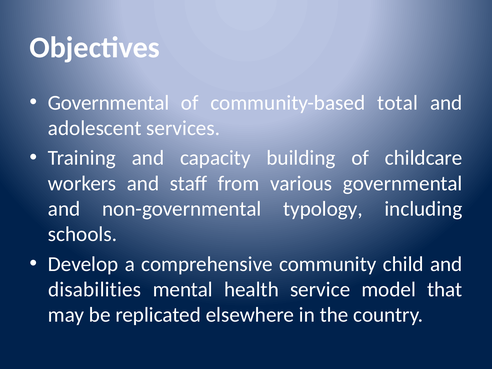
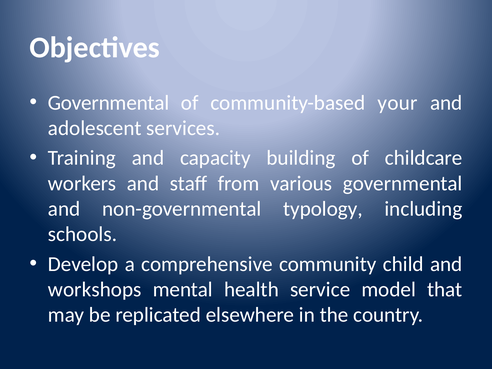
total: total -> your (397, 103)
disabilities: disabilities -> workshops (95, 290)
